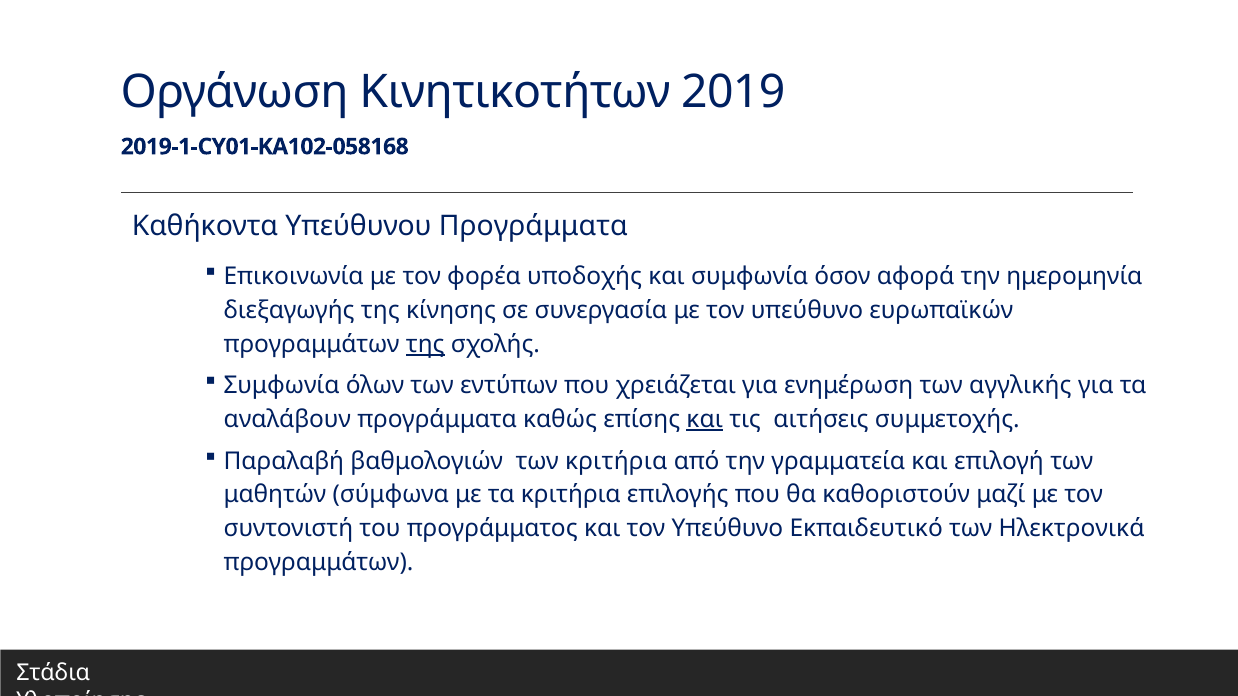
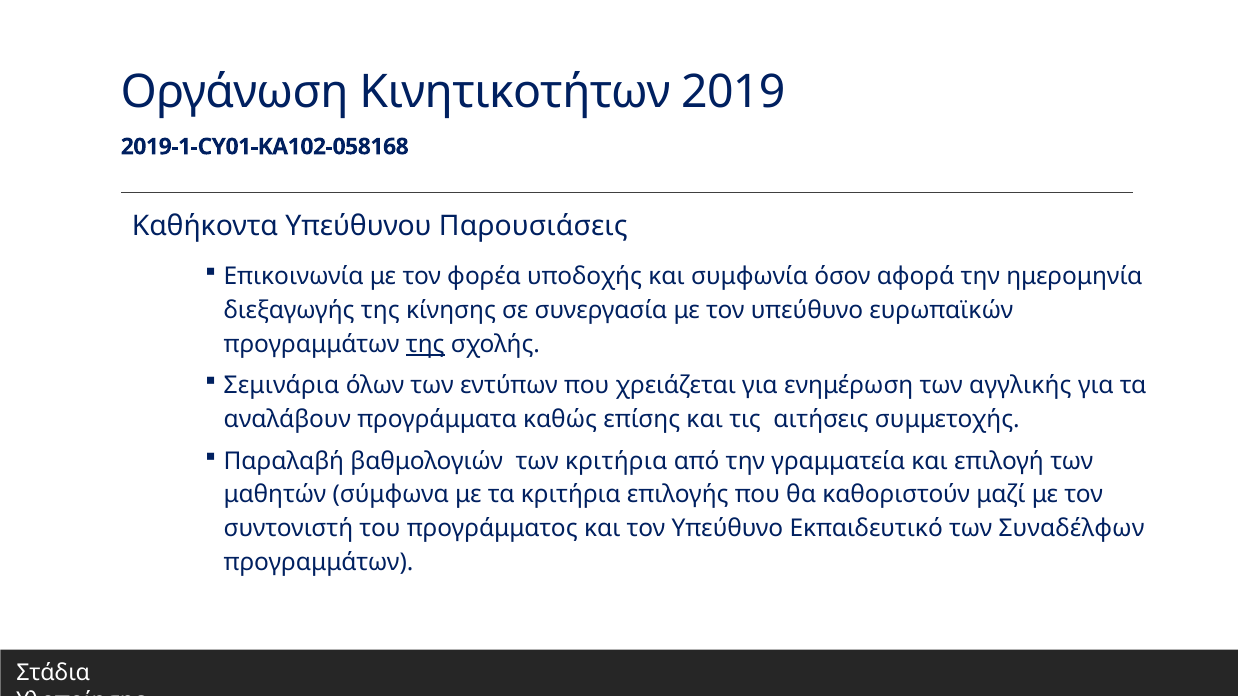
Υπεύθυνου Προγράμματα: Προγράμματα -> Παρουσιάσεις (533, 226)
Συμφωνία: Συμφωνία -> Σεμινάρια (282, 386)
και underline: present -> none (705, 420)
Ηλεκτρονικά: Ηλεκτρονικά -> Συναδέλφων (1072, 529)
